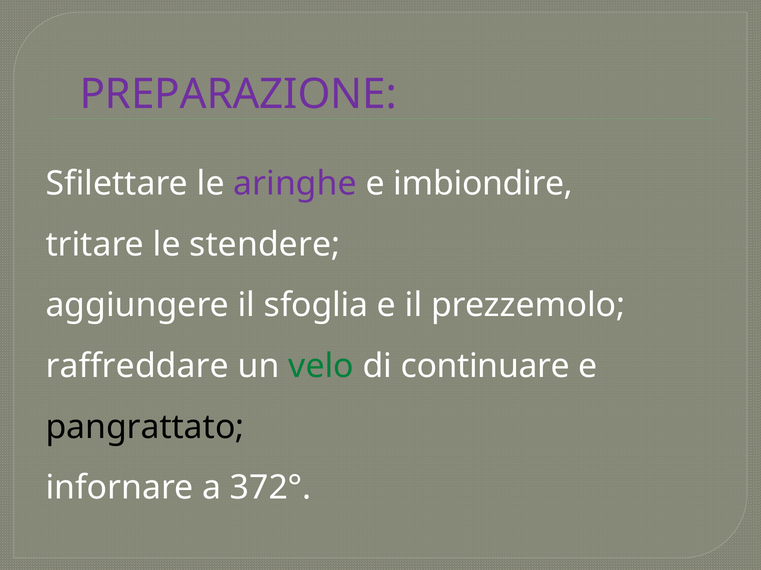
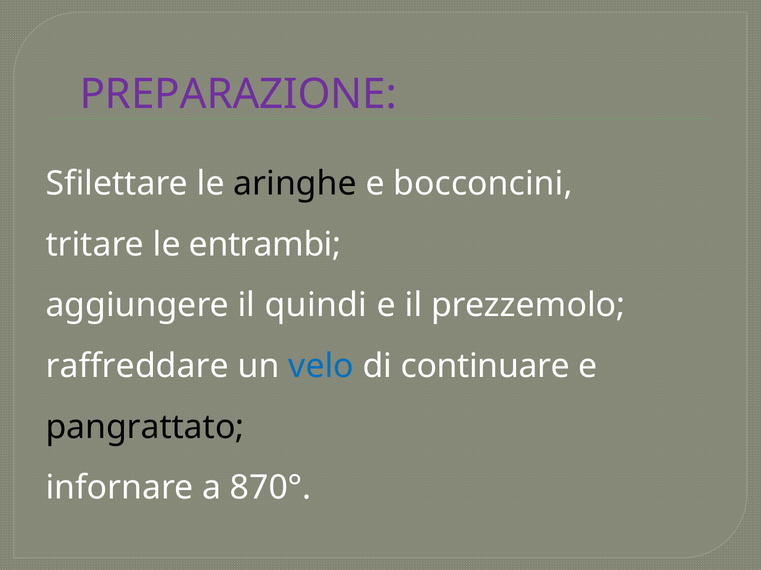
aringhe colour: purple -> black (295, 184)
imbiondire: imbiondire -> bocconcini (483, 184)
stendere: stendere -> entrambi (265, 245)
sfoglia: sfoglia -> quindi (316, 306)
velo colour: green -> blue (321, 367)
372°: 372° -> 870° (271, 488)
